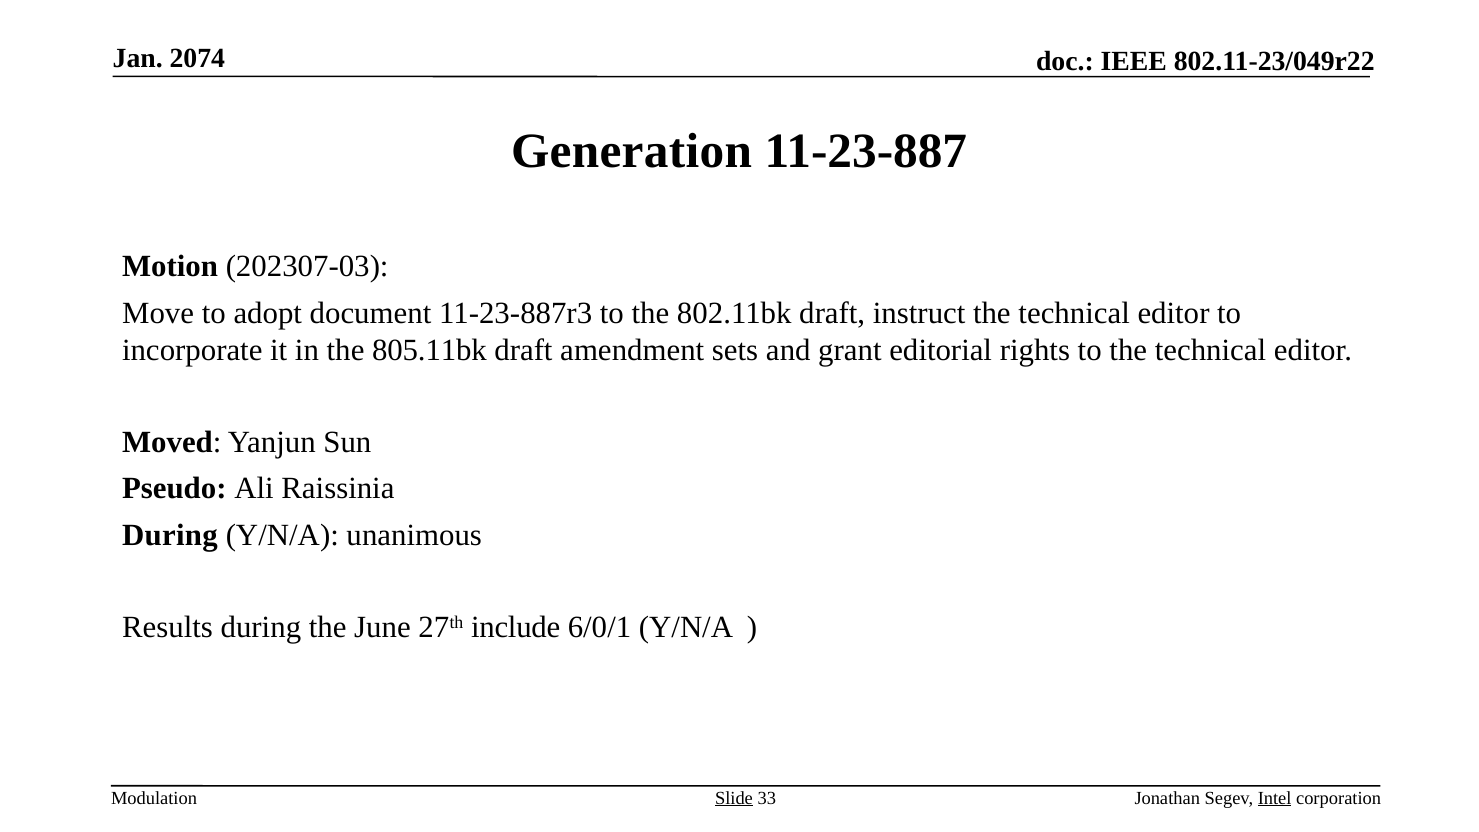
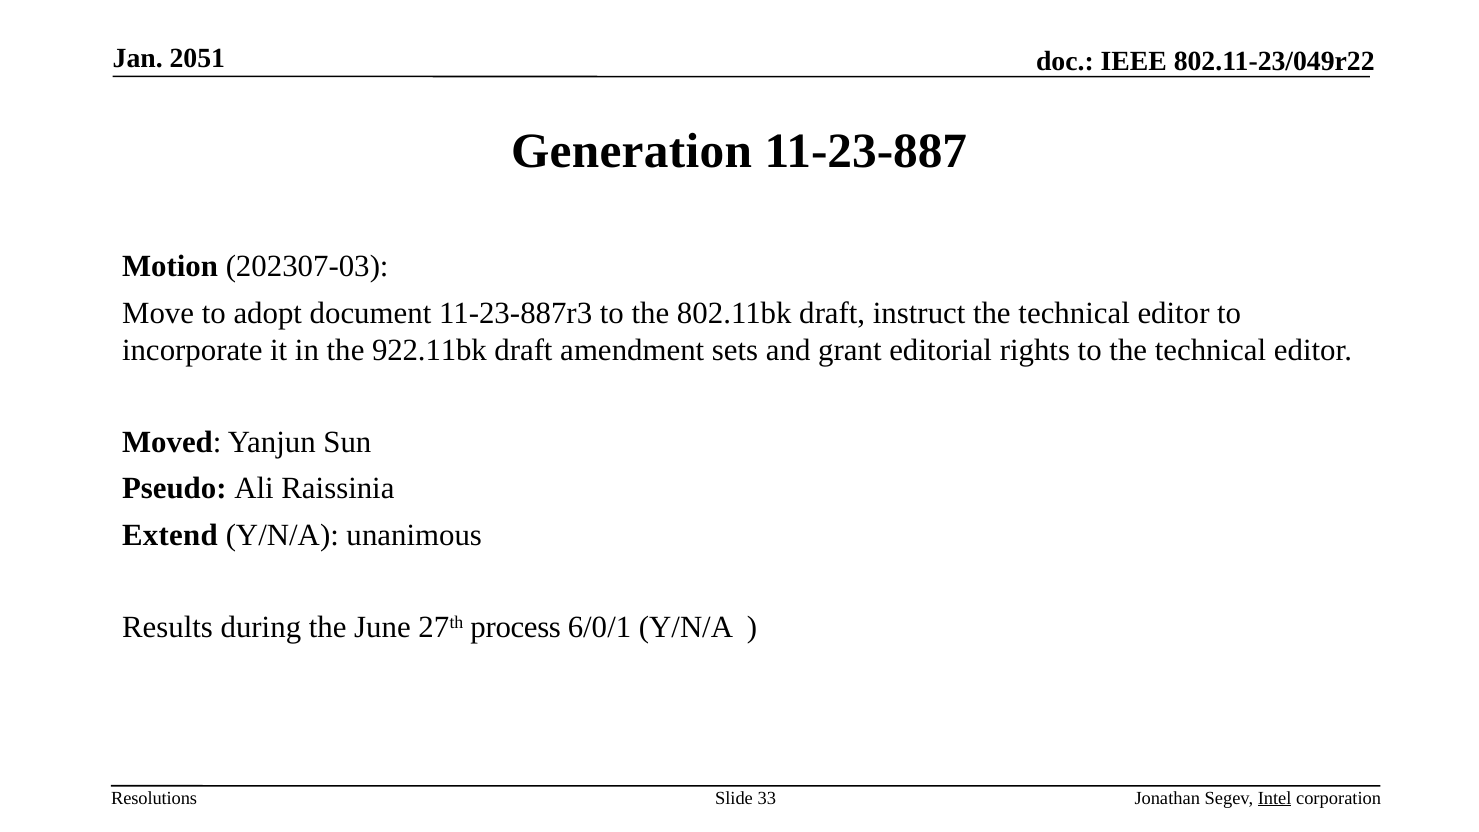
2074: 2074 -> 2051 (197, 59)
805.11bk: 805.11bk -> 922.11bk (429, 350)
During: During -> Extend (170, 535)
include: include -> process (516, 627)
Modulation: Modulation -> Resolutions (154, 798)
Slide underline: present -> none (734, 798)
